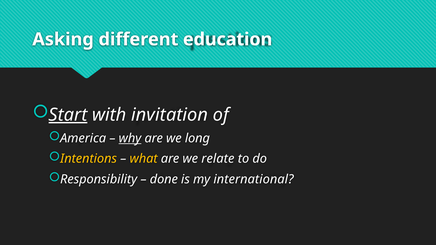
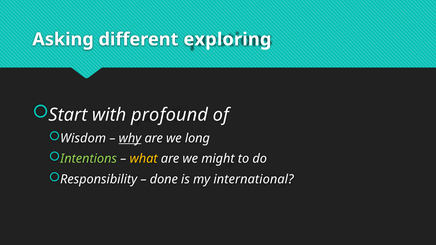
education: education -> exploring (227, 39)
Start underline: present -> none (68, 115)
invitation: invitation -> profound (170, 115)
America: America -> Wisdom (83, 138)
Intentions colour: yellow -> light green (89, 159)
relate: relate -> might (218, 159)
